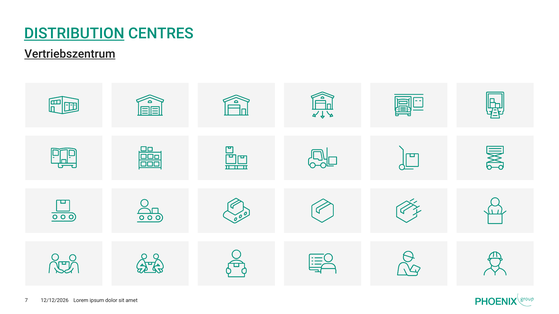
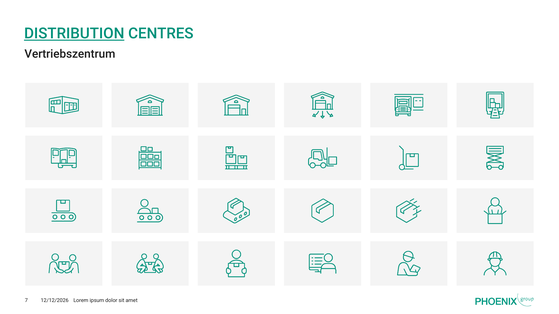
Vertriebszentrum underline: present -> none (70, 54)
